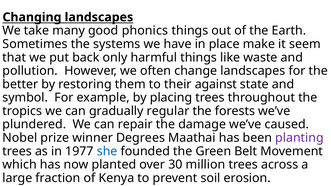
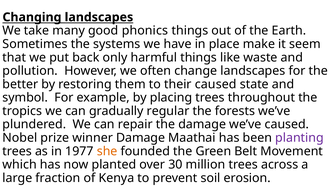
their against: against -> caused (216, 84)
winner Degrees: Degrees -> Damage (141, 138)
she colour: blue -> orange (107, 151)
